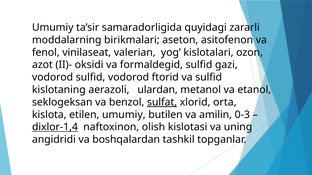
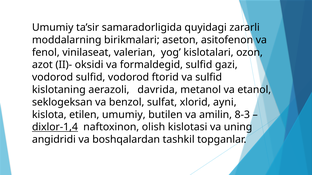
ulardan: ulardan -> davrida (158, 90)
sulfat underline: present -> none (162, 102)
orta: orta -> ayni (225, 102)
0-3: 0-3 -> 8-3 (242, 115)
